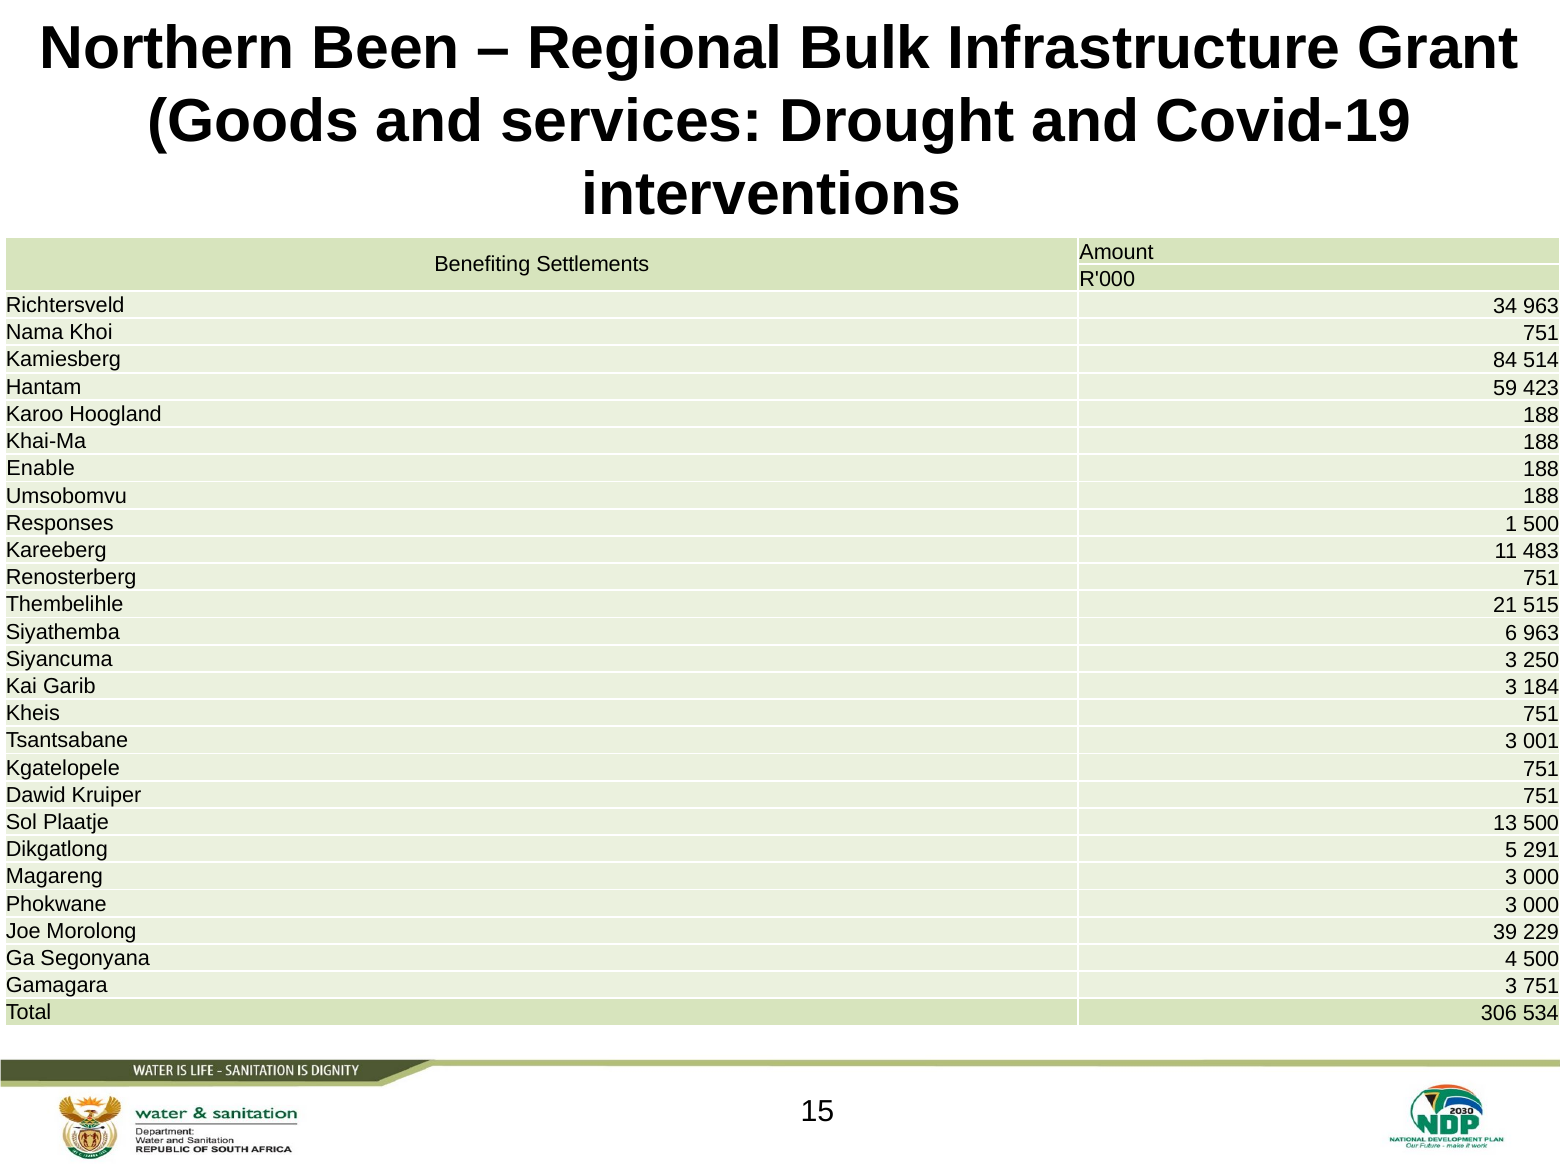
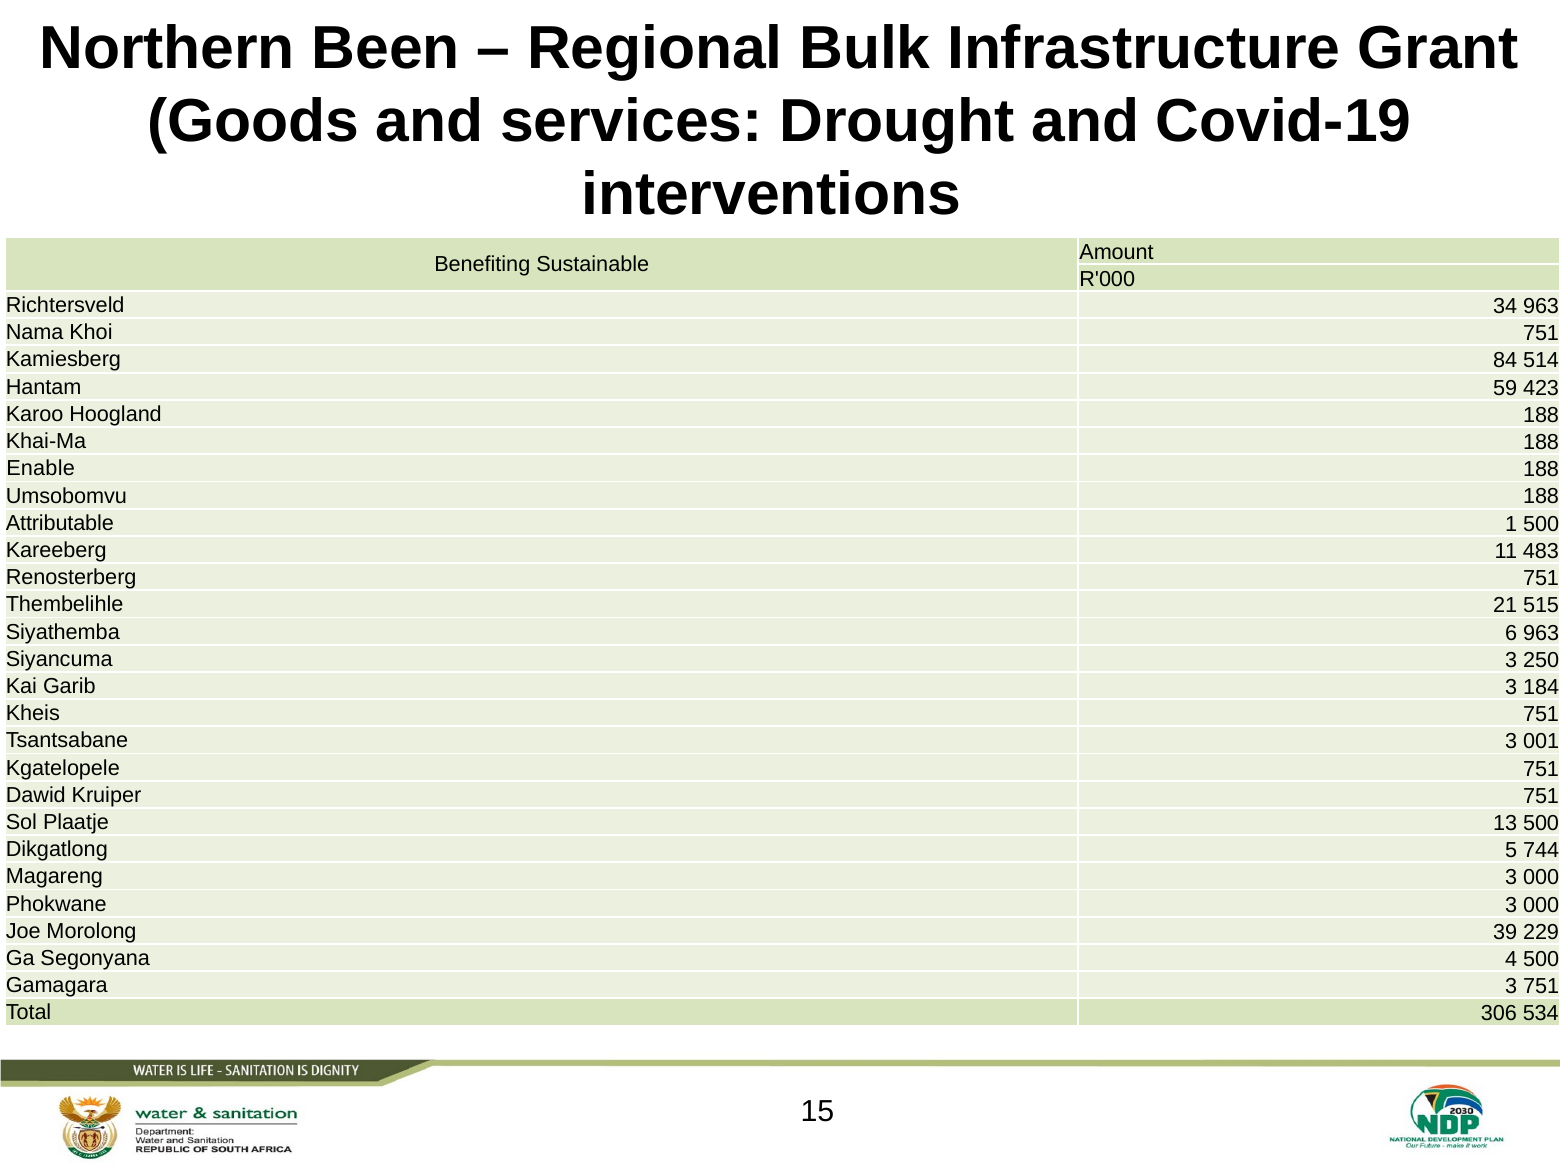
Settlements: Settlements -> Sustainable (593, 265)
Responses: Responses -> Attributable (60, 523)
291: 291 -> 744 (1541, 851)
